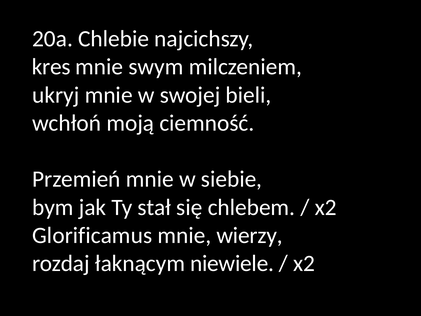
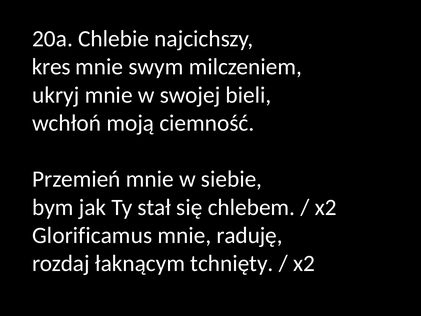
wierzy: wierzy -> raduję (250, 235)
niewiele: niewiele -> tchnięty (232, 263)
